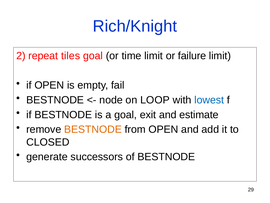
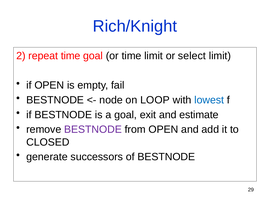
repeat tiles: tiles -> time (71, 56)
failure: failure -> select (192, 56)
BESTNODE colour: orange -> purple (93, 129)
